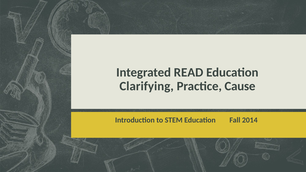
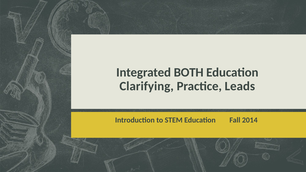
READ: READ -> BOTH (189, 73)
Cause: Cause -> Leads (240, 86)
